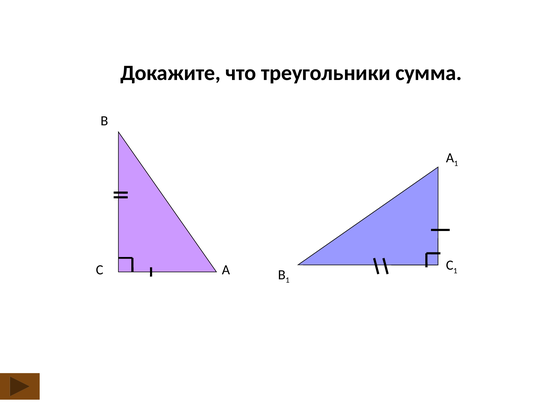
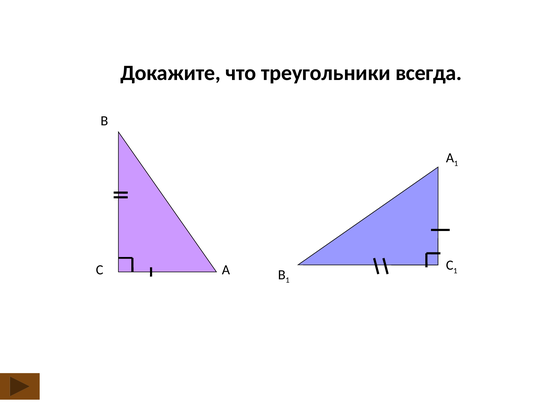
сумма: сумма -> всегда (429, 73)
